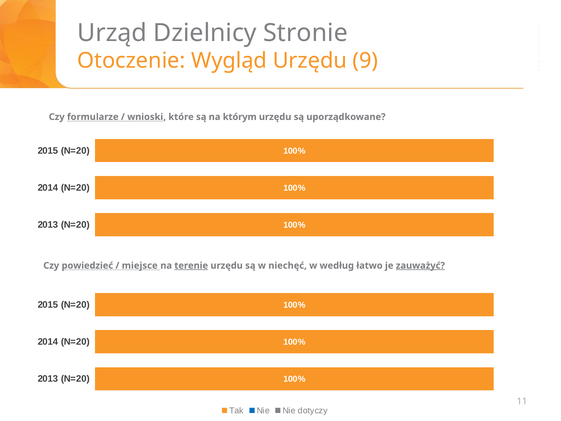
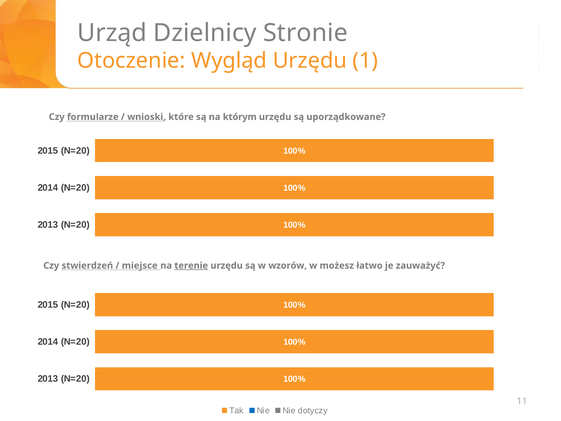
9: 9 -> 1 (365, 61)
powiedzieć: powiedzieć -> stwierdzeń (87, 265)
niechęć: niechęć -> wzorów (288, 265)
według: według -> możesz (337, 265)
zauważyć underline: present -> none (420, 265)
